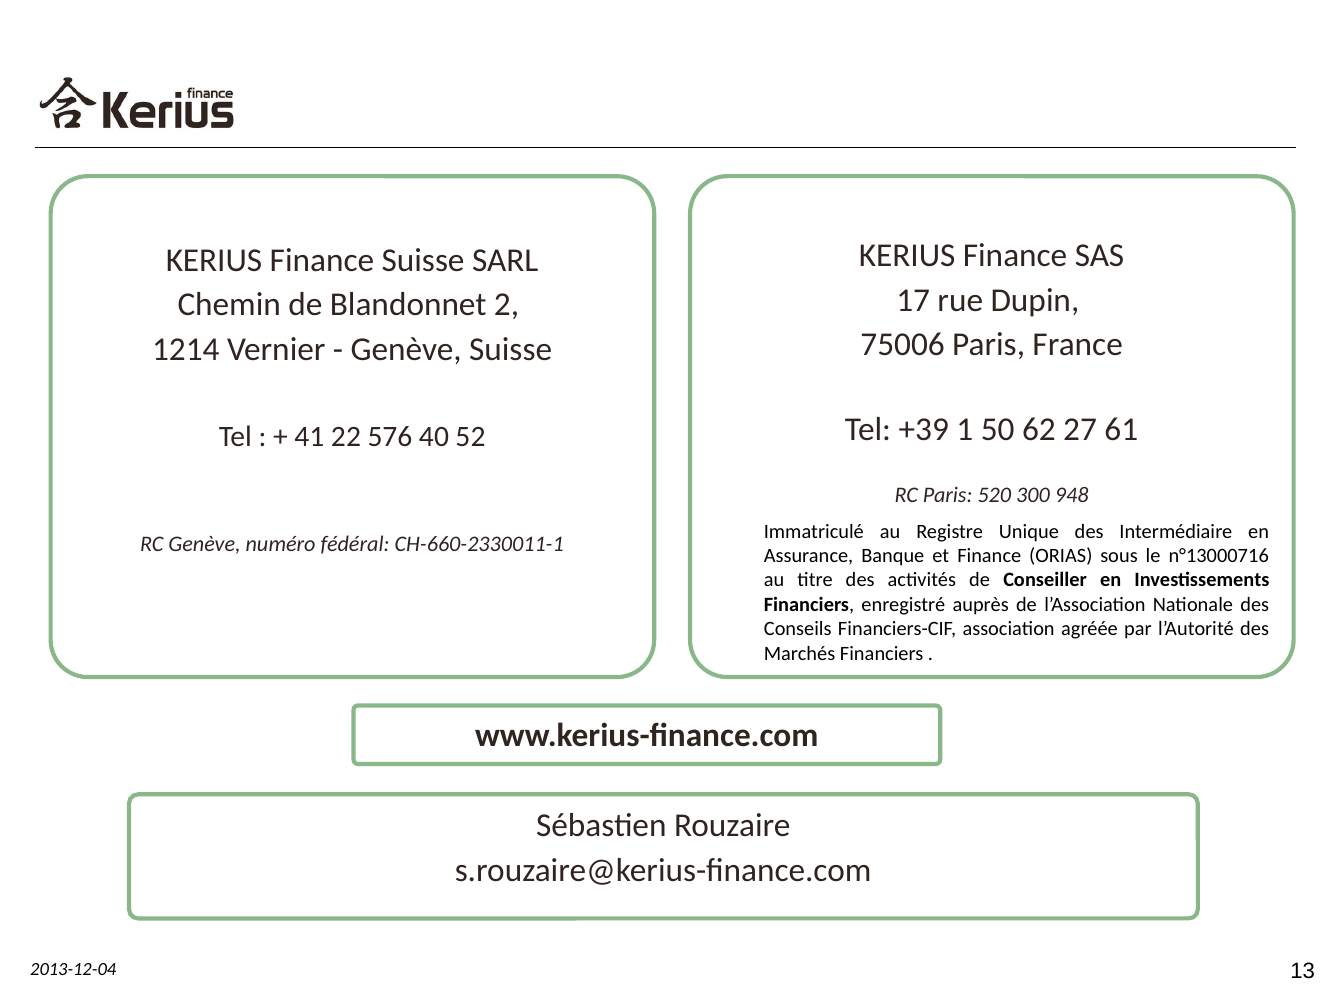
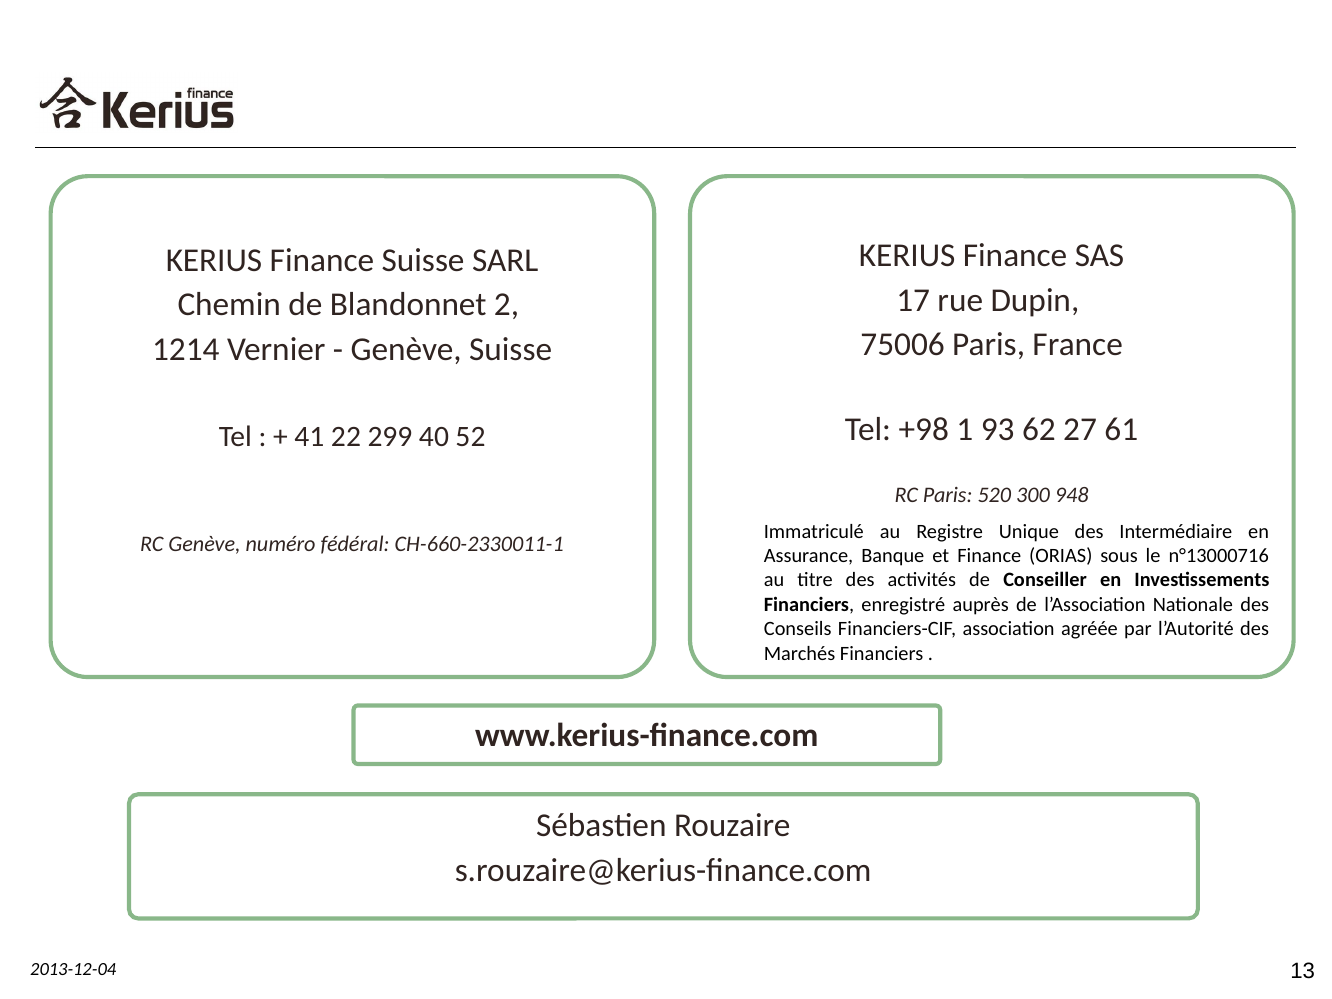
+39: +39 -> +98 (924, 429)
50: 50 -> 93 (998, 429)
576: 576 -> 299 (390, 437)
